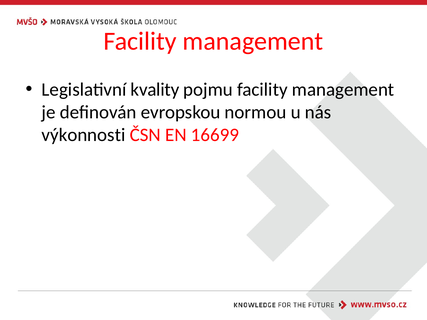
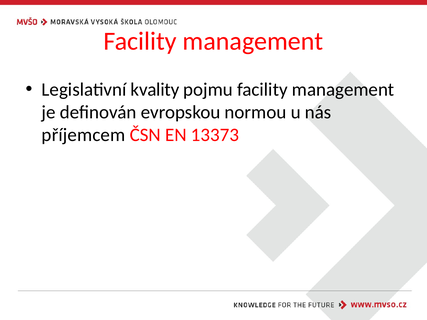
výkonnosti: výkonnosti -> příjemcem (83, 135)
16699: 16699 -> 13373 (215, 135)
